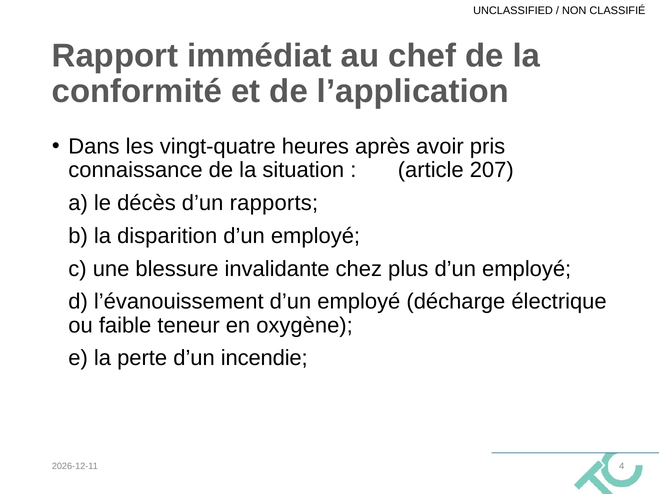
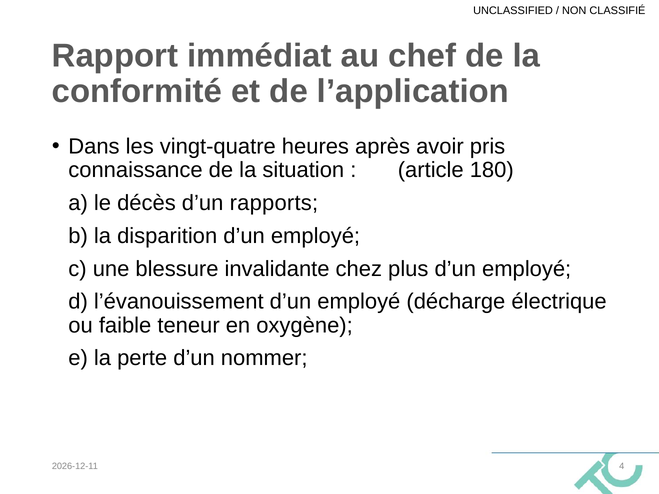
207: 207 -> 180 (492, 170)
incendie: incendie -> nommer (264, 358)
